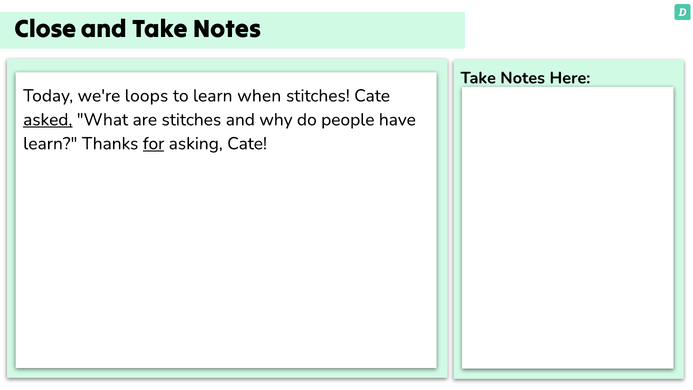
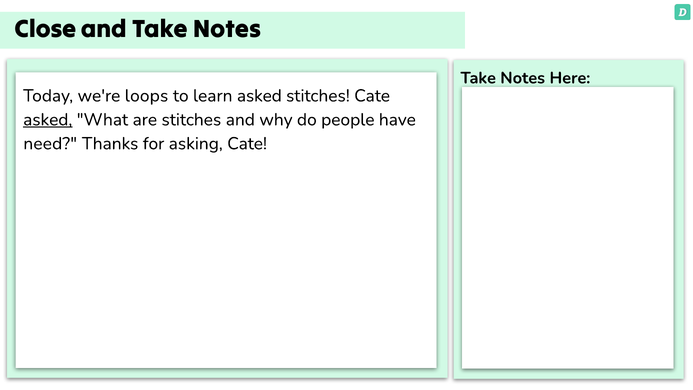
learn when: when -> asked (259, 96)
learn: learn -> need (50, 143)
for underline: present -> none (154, 143)
